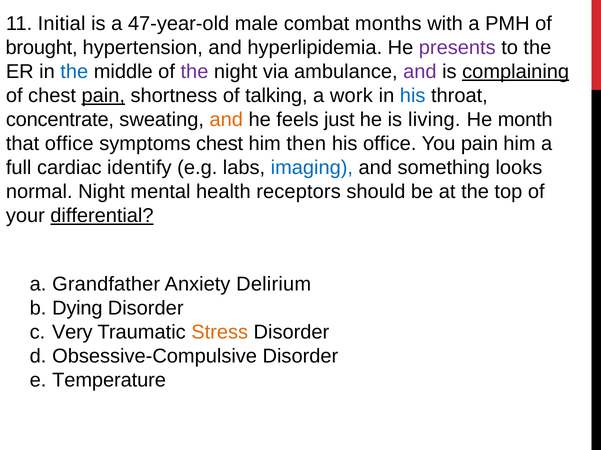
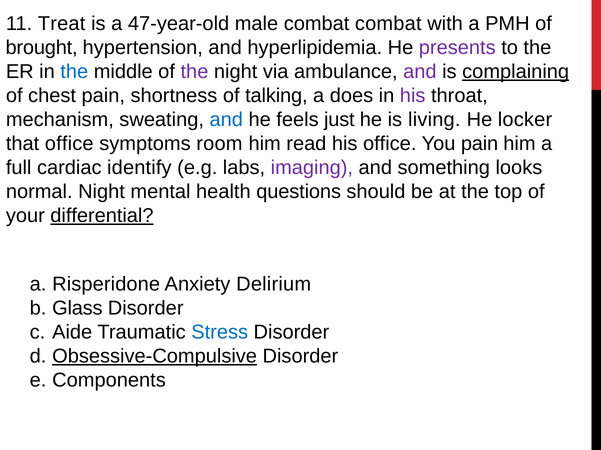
Initial: Initial -> Treat (62, 24)
combat months: months -> combat (388, 24)
pain underline: present -> none (103, 96)
work: work -> does (351, 96)
his colour: blue -> purple (413, 96)
concentrate: concentrate -> mechanism (60, 120)
and colour: orange -> blue (226, 120)
month: month -> locker (525, 120)
symptoms chest: chest -> room (219, 144)
then: then -> read (306, 144)
imaging colour: blue -> purple (312, 168)
receptors: receptors -> questions (299, 192)
Grandfather: Grandfather -> Risperidone (106, 285)
Dying: Dying -> Glass (77, 309)
Very: Very -> Aide (72, 333)
Stress colour: orange -> blue (220, 333)
Obsessive-Compulsive underline: none -> present (155, 357)
Temperature: Temperature -> Components (109, 381)
